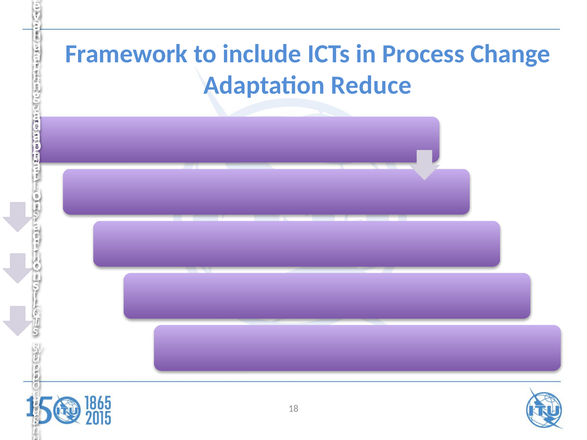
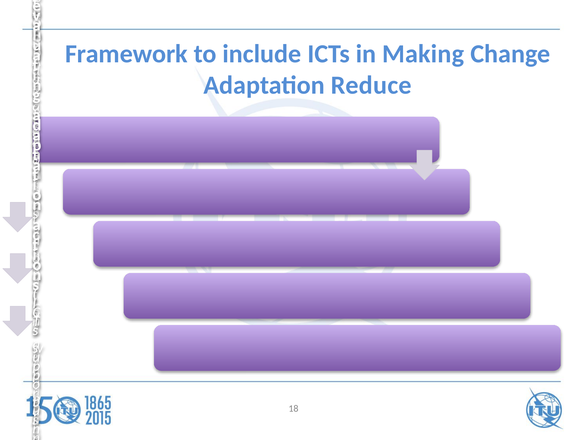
Process: Process -> Making (423, 54)
